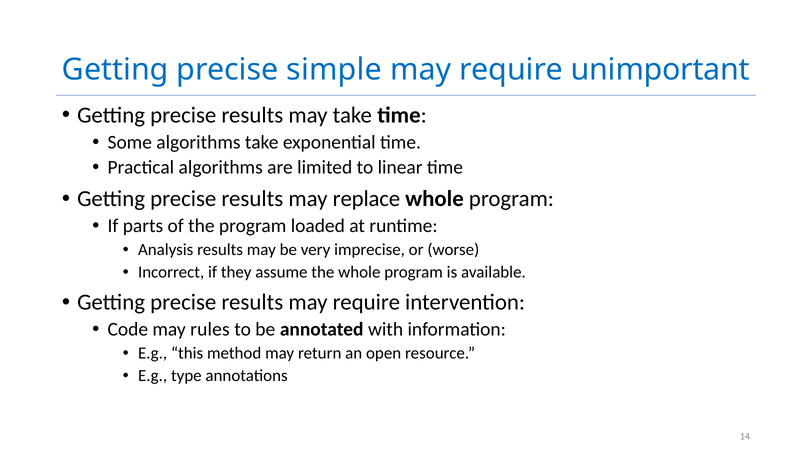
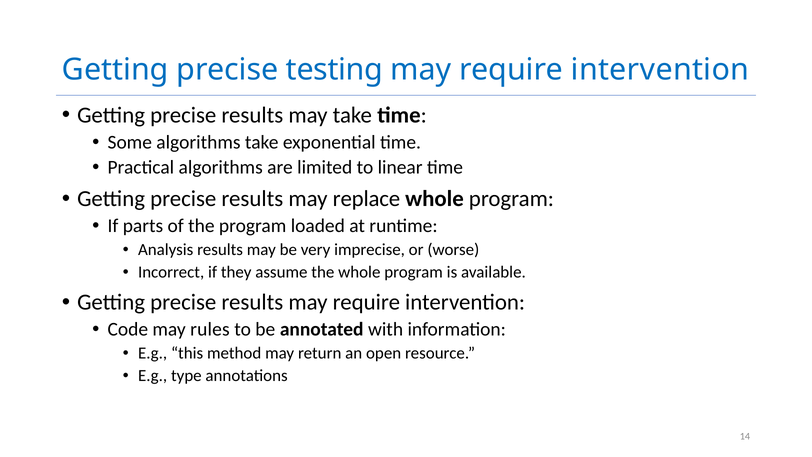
simple: simple -> testing (335, 70)
unimportant: unimportant -> intervention (660, 70)
